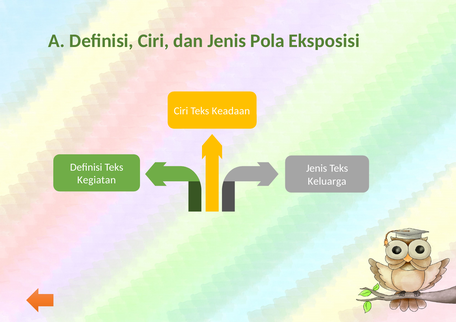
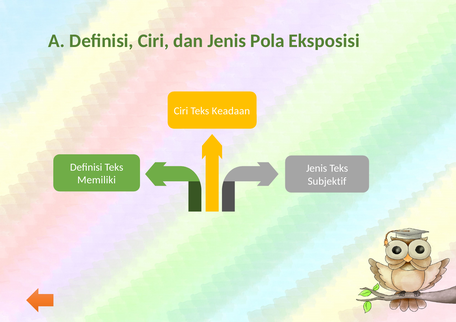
Kegiatan: Kegiatan -> Memiliki (97, 180)
Keluarga: Keluarga -> Subjektif (327, 181)
